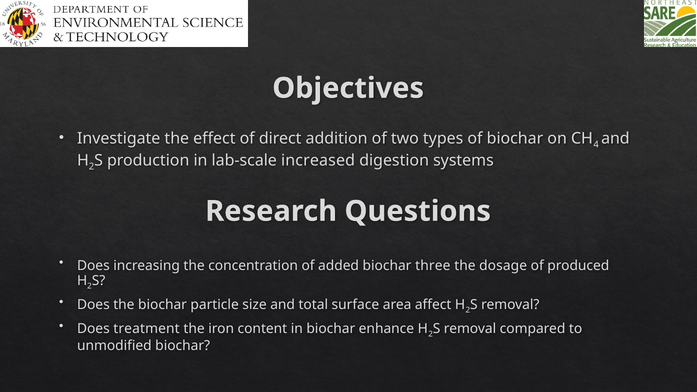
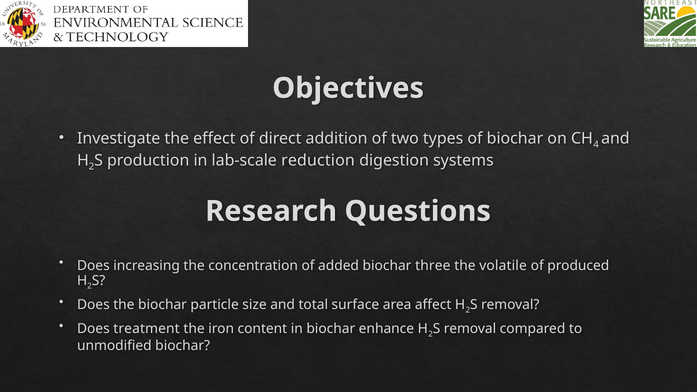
increased: increased -> reduction (318, 160)
dosage: dosage -> volatile (503, 266)
